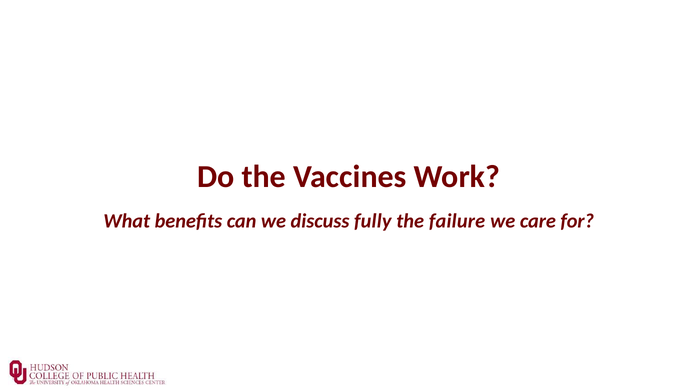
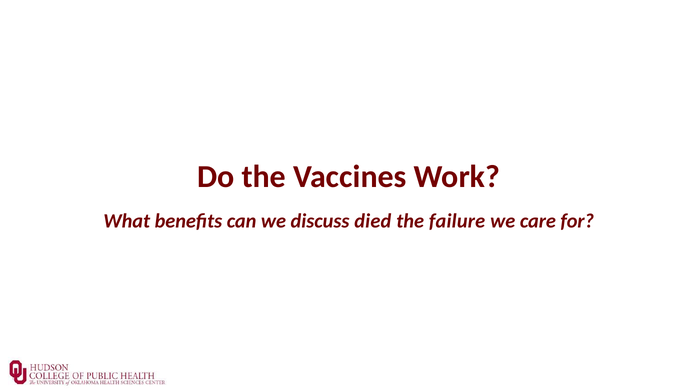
fully: fully -> died (373, 221)
